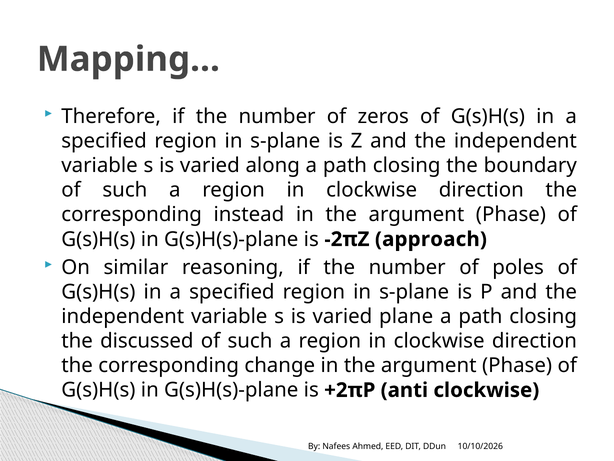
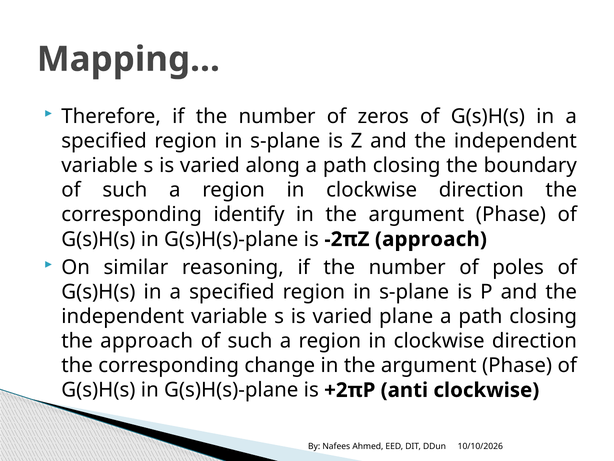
instead: instead -> identify (249, 214)
the discussed: discussed -> approach (147, 341)
